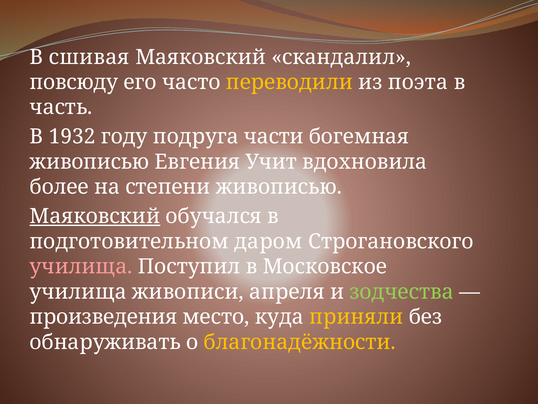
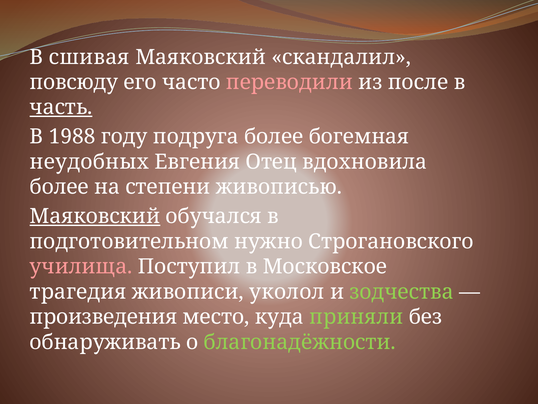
переводили colour: yellow -> pink (289, 82)
поэта: поэта -> после (418, 82)
часть underline: none -> present (61, 107)
1932: 1932 -> 1988 (72, 137)
подруга части: части -> более (274, 137)
живописью: живописью -> неудобных (89, 162)
Учит: Учит -> Отец (271, 162)
даром: даром -> нужно (268, 241)
училища: училища -> трагедия (78, 291)
апреля: апреля -> уколол (287, 291)
приняли colour: yellow -> light green (356, 317)
благонадёжности colour: yellow -> light green (300, 342)
